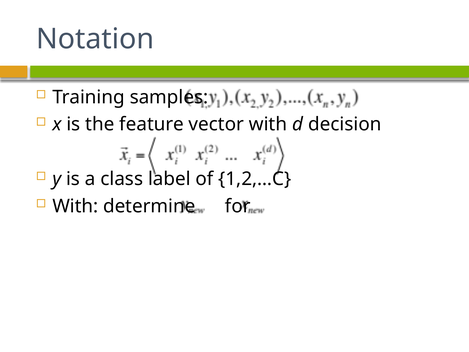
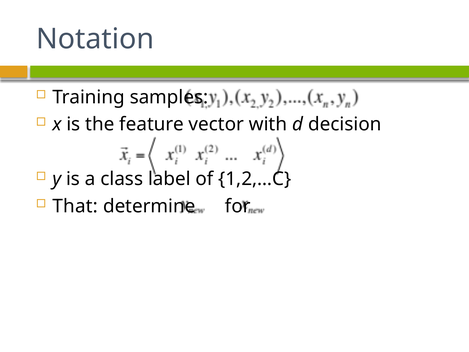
With: With -> That (75, 206)
